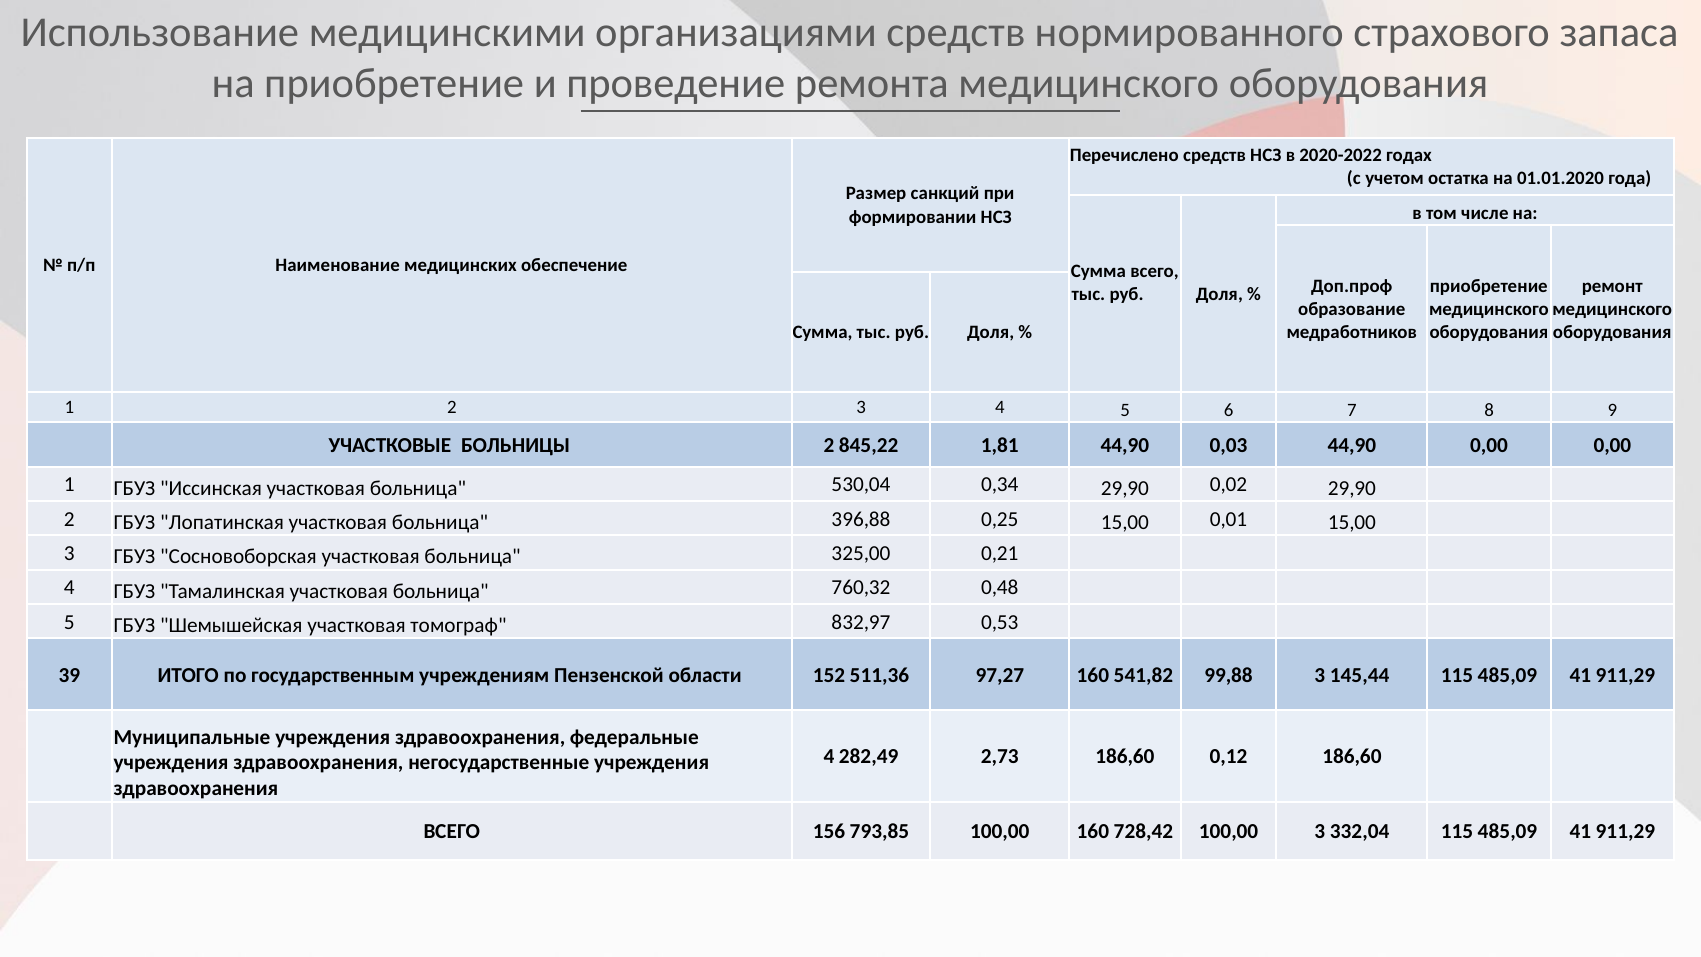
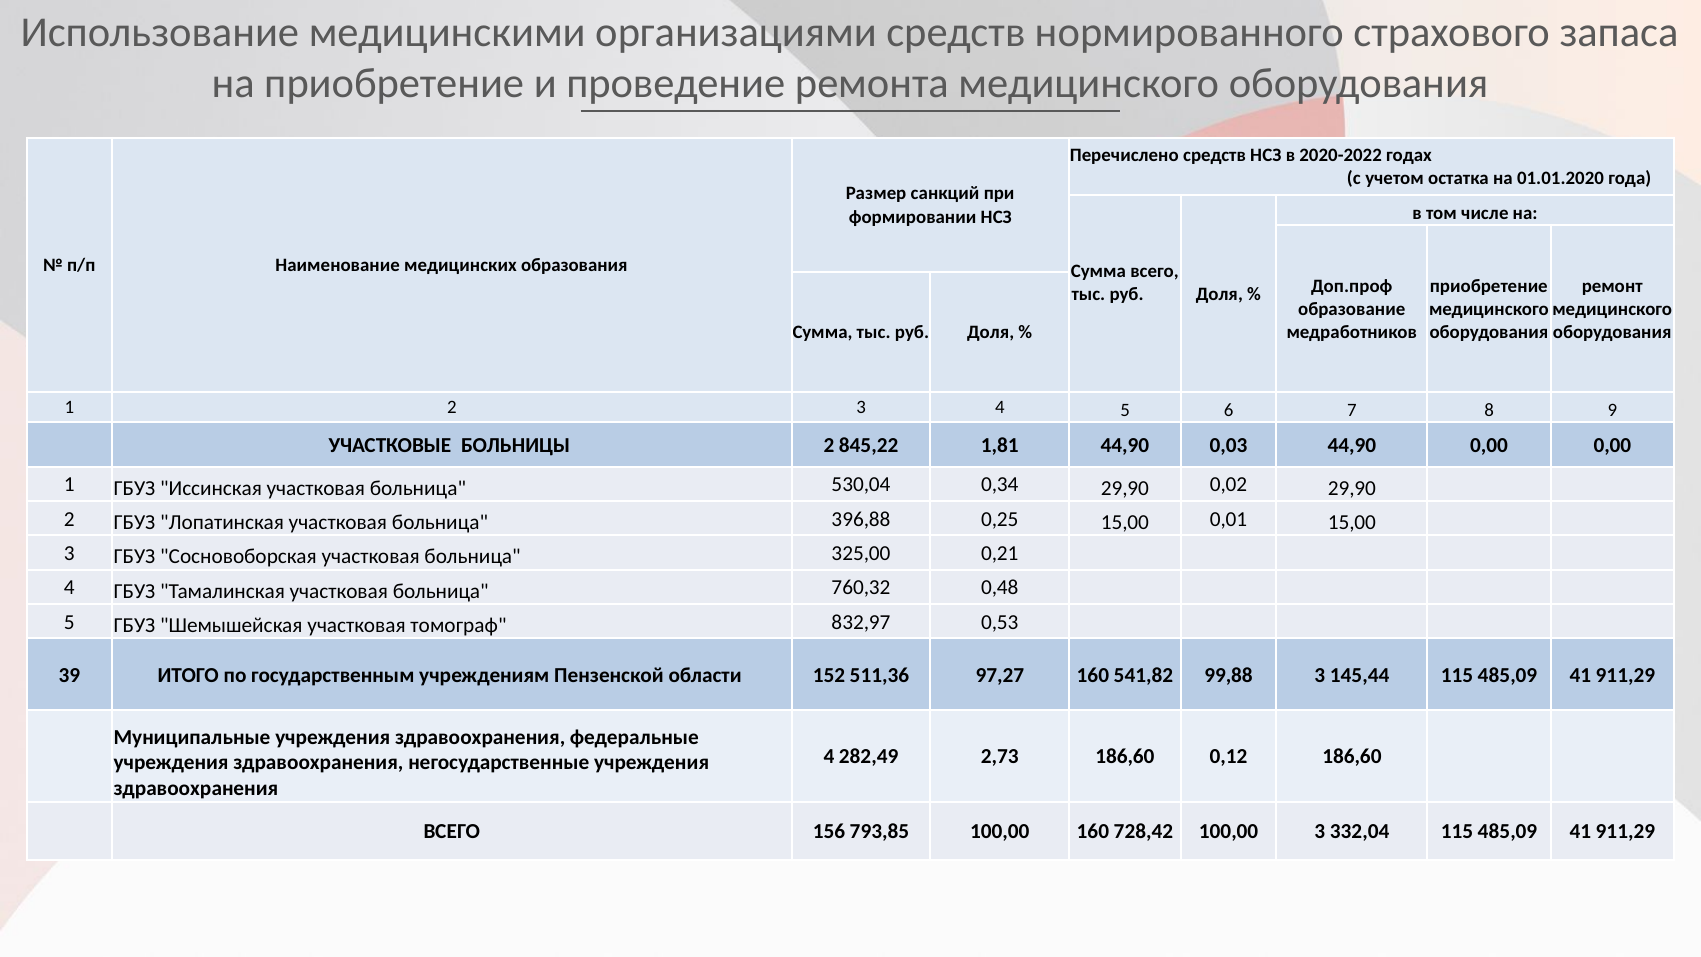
обеспечение: обеспечение -> образования (574, 266)
